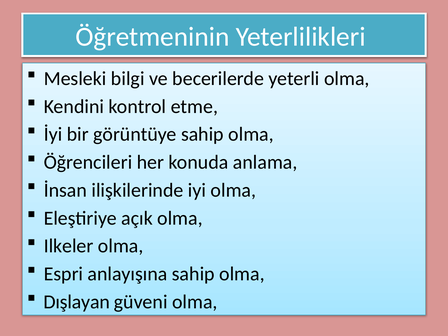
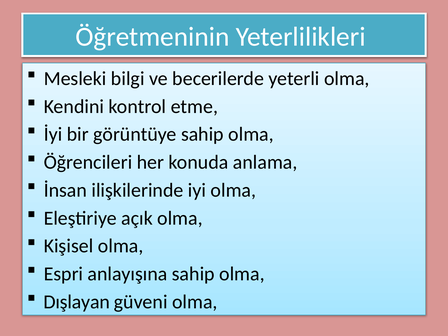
Ilkeler: Ilkeler -> Kişisel (69, 246)
